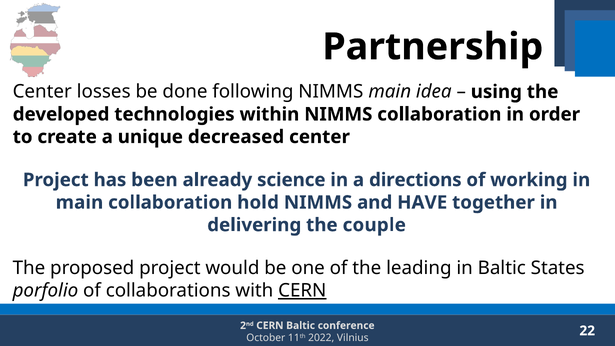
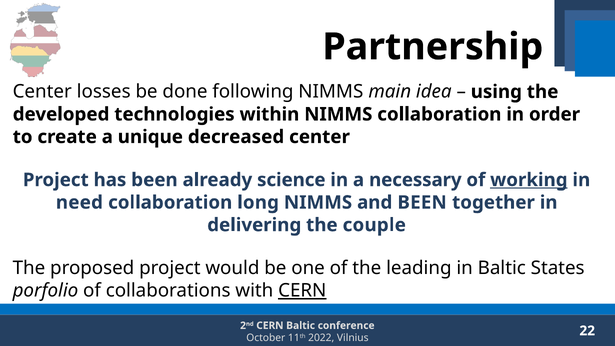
directions: directions -> necessary (415, 180)
working underline: none -> present (529, 180)
main: main -> need (79, 202)
hold: hold -> long (258, 202)
and HAVE: HAVE -> BEEN (422, 202)
